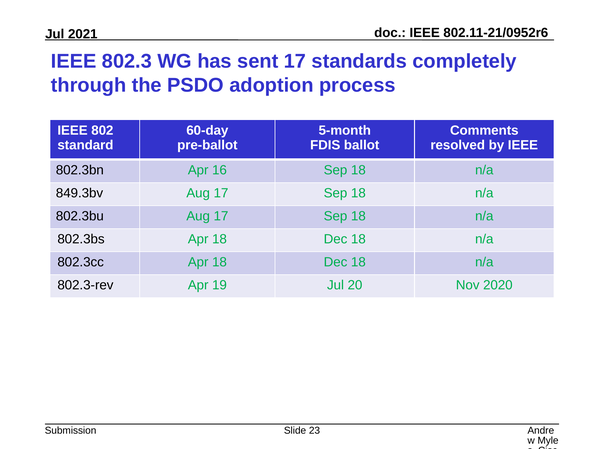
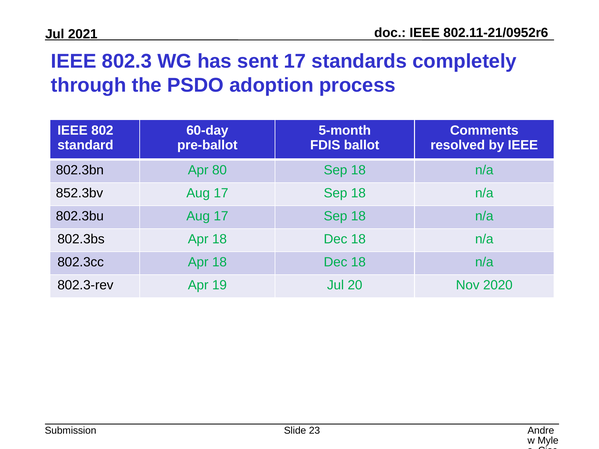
16: 16 -> 80 (219, 170)
849.3bv: 849.3bv -> 852.3bv (80, 193)
